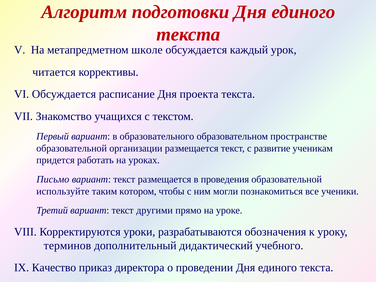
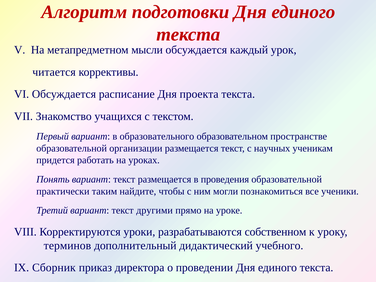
школе: школе -> мысли (147, 50)
развитие: развитие -> научных (272, 148)
Письмо: Письмо -> Понять (53, 179)
используйте: используйте -> практически (63, 191)
котором: котором -> найдите (138, 191)
обозначения: обозначения -> собственном (275, 232)
Качество: Качество -> Сборник (54, 268)
